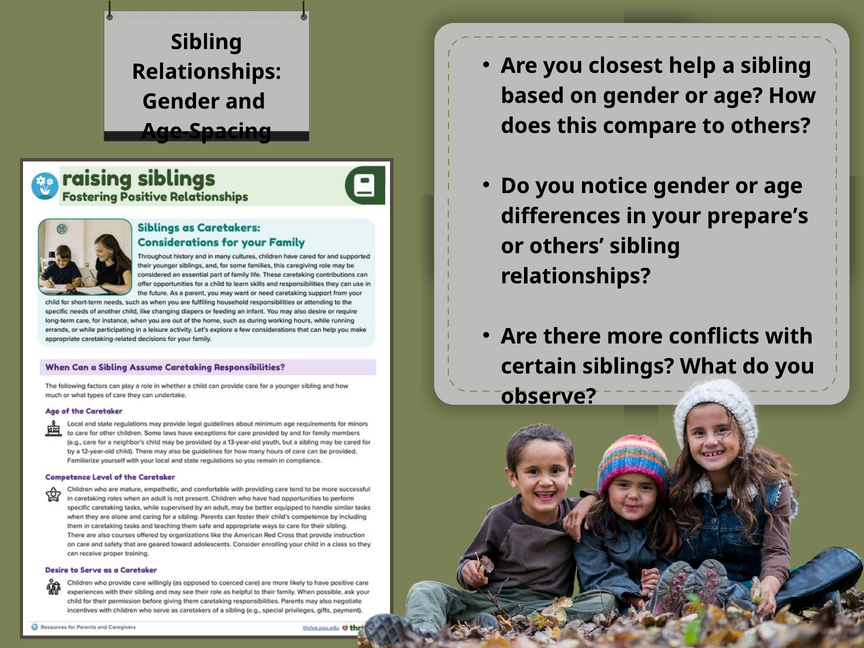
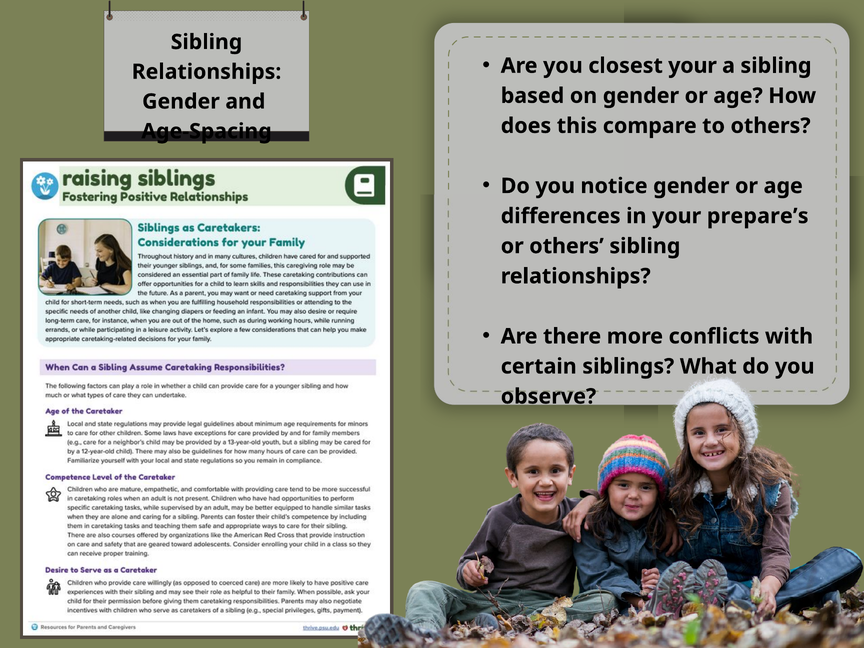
closest help: help -> your (693, 66)
